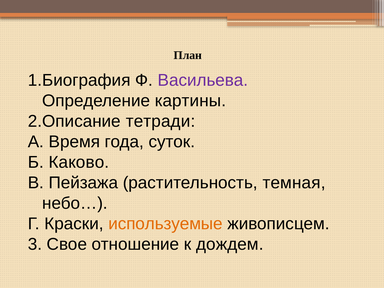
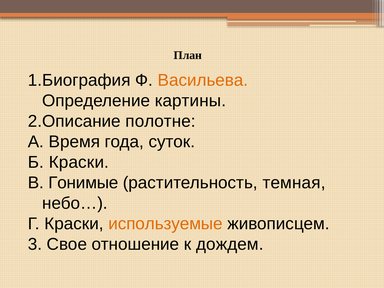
Васильева colour: purple -> orange (203, 80)
тетради: тетради -> полотне (161, 121)
Б Каково: Каково -> Краски (79, 162)
Пейзажа: Пейзажа -> Гонимые (83, 183)
